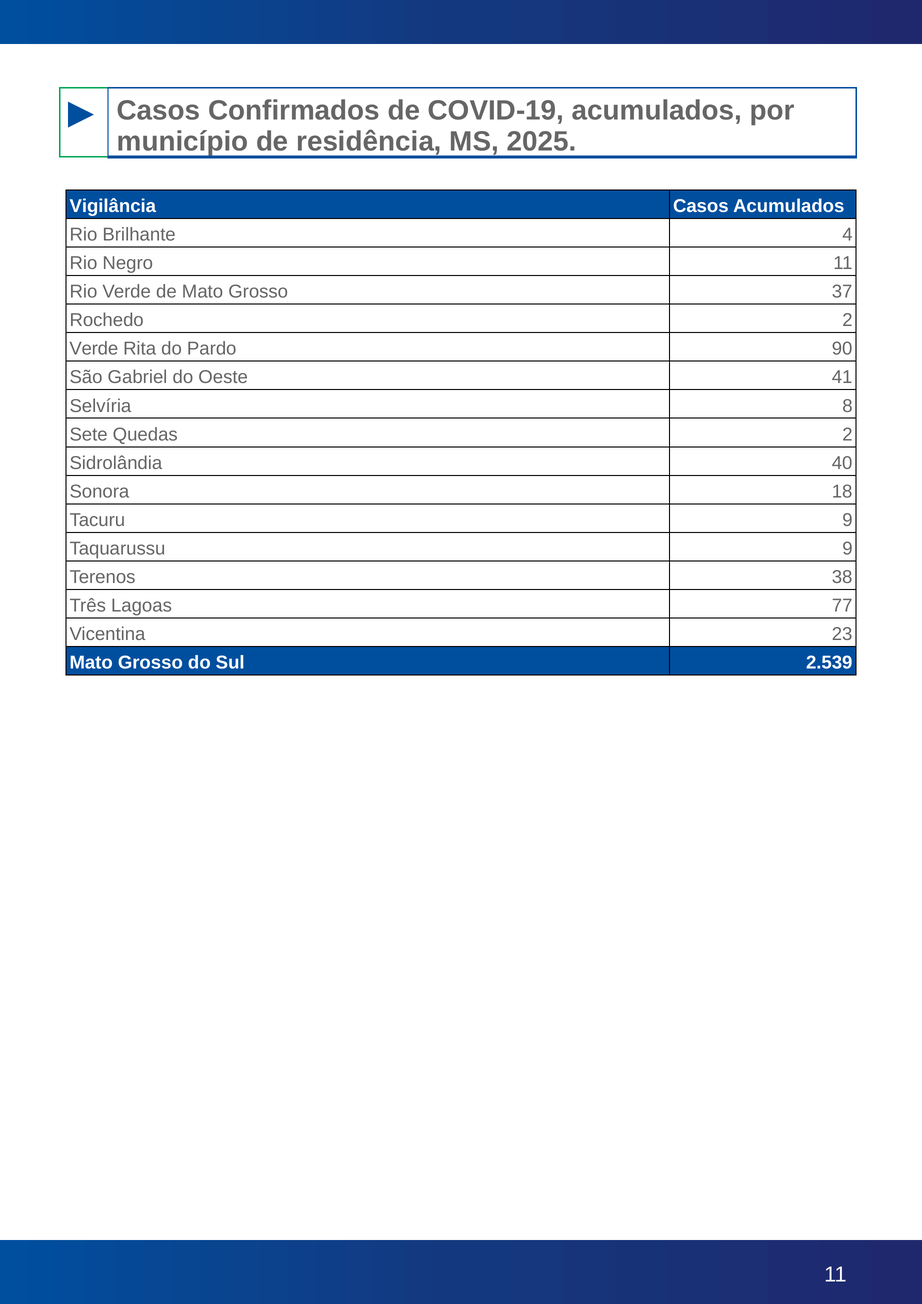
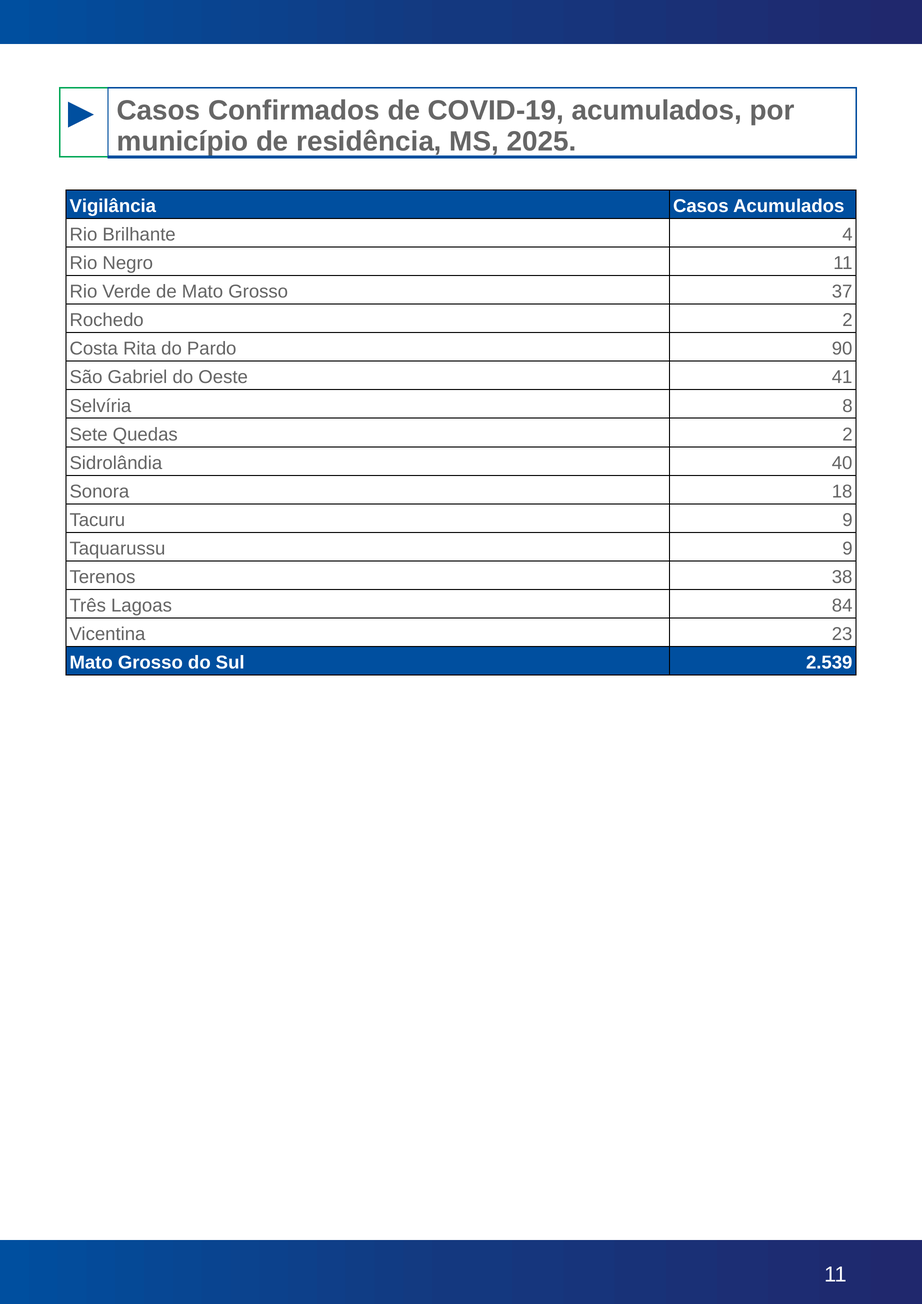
Verde: Verde -> Costa (94, 349)
77: 77 -> 84 (842, 606)
